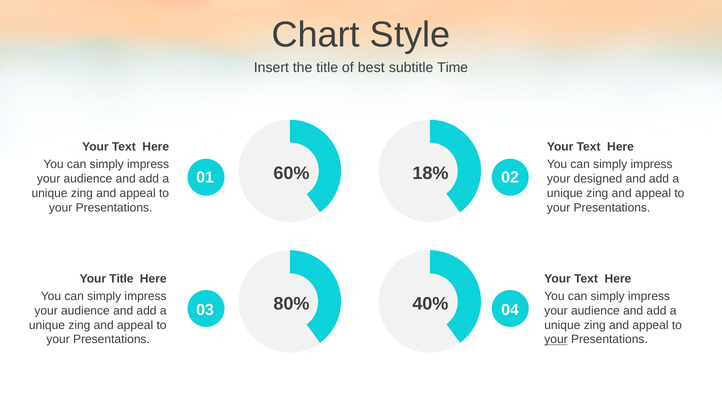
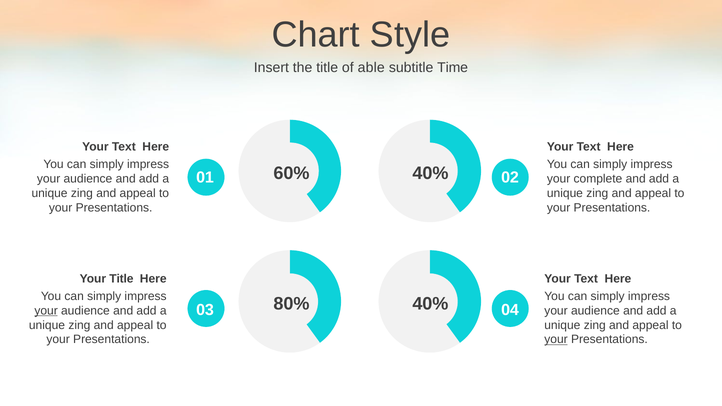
best: best -> able (371, 68)
60% 18%: 18% -> 40% (430, 173)
designed: designed -> complete (598, 179)
your underline: none -> present (46, 311)
